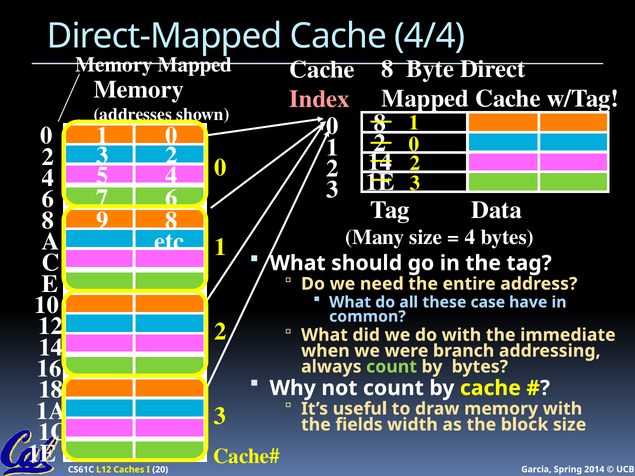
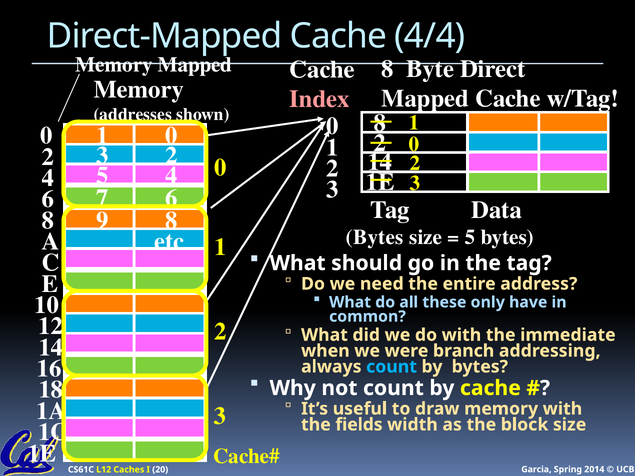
Many: Many -> Bytes (375, 237)
4: 4 -> 5 (470, 237)
case: case -> only (488, 302)
count colour: light green -> light blue (392, 367)
